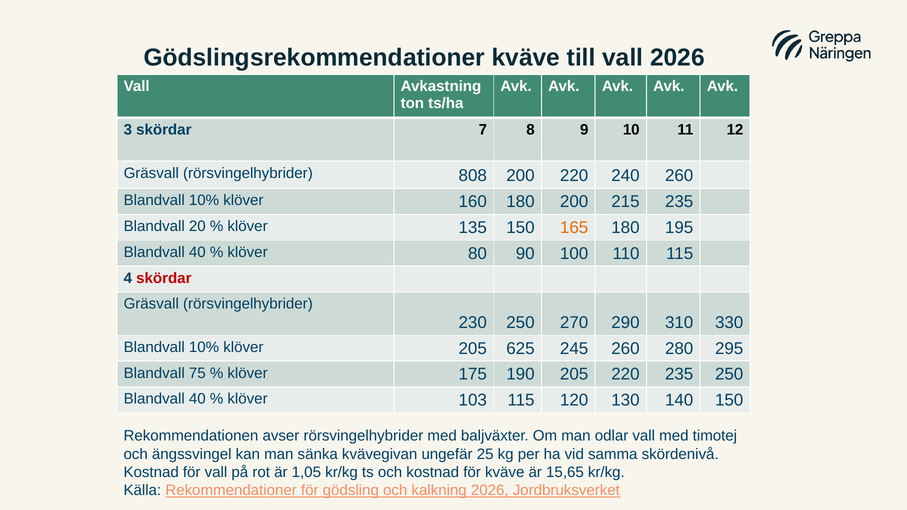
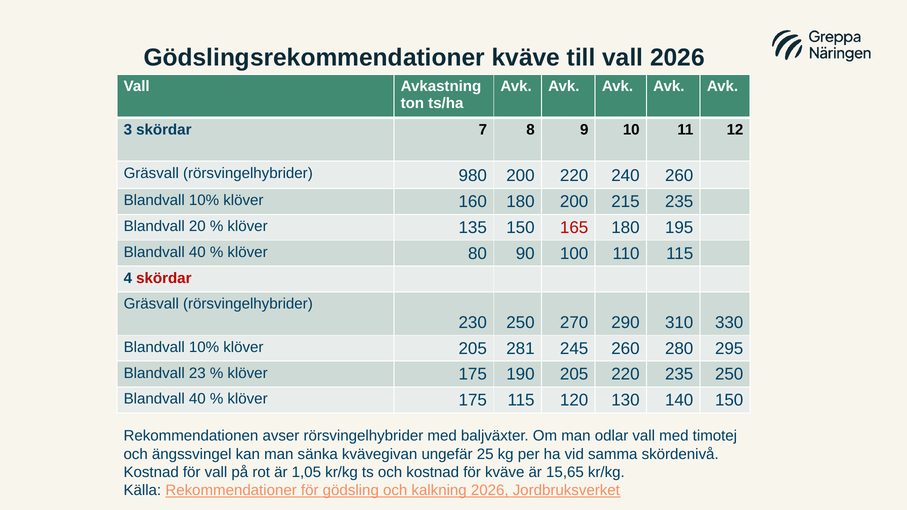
808: 808 -> 980 (473, 176)
165 colour: orange -> red (574, 228)
625: 625 -> 281 (520, 349)
75: 75 -> 23 (197, 373)
103: 103 -> 175 (473, 400)
